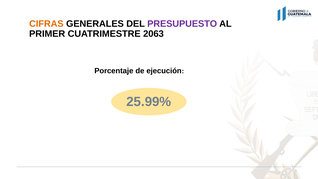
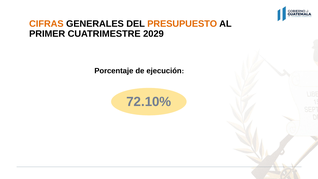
PRESUPUESTO colour: purple -> orange (182, 24)
2063: 2063 -> 2029 (153, 34)
25.99%: 25.99% -> 72.10% (149, 102)
